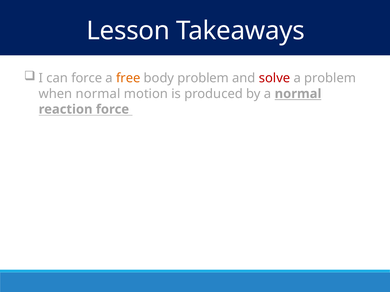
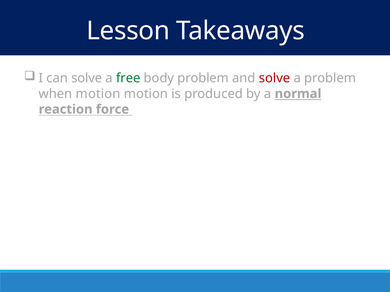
can force: force -> solve (87, 78)
free colour: orange -> green (128, 78)
when normal: normal -> motion (98, 94)
